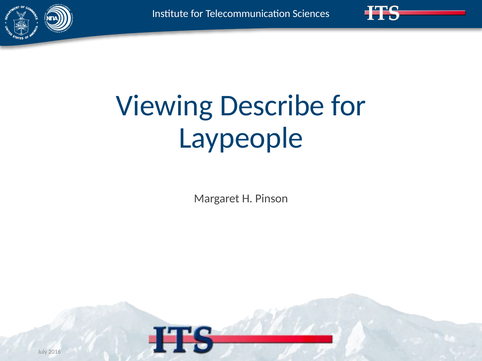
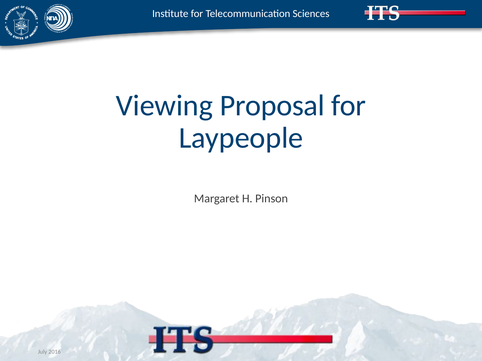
Describe: Describe -> Proposal (272, 106)
